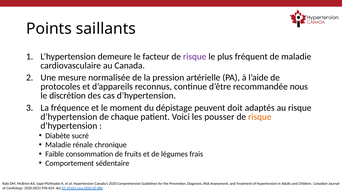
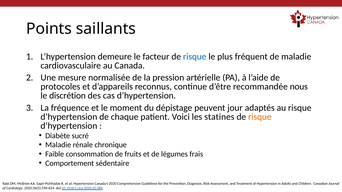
risque colour: purple -> blue (195, 57)
doit: doit -> jour (235, 108)
pousser: pousser -> statines (219, 117)
